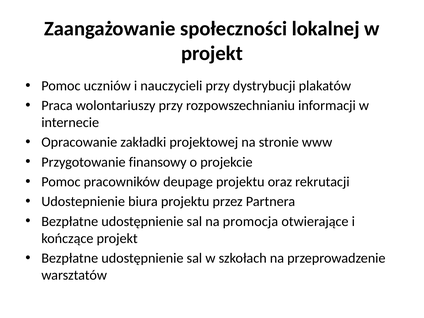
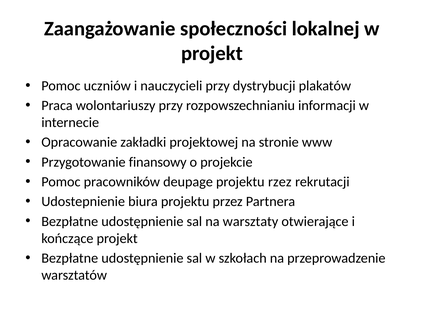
oraz: oraz -> rzez (280, 182)
promocja: promocja -> warsztaty (251, 221)
